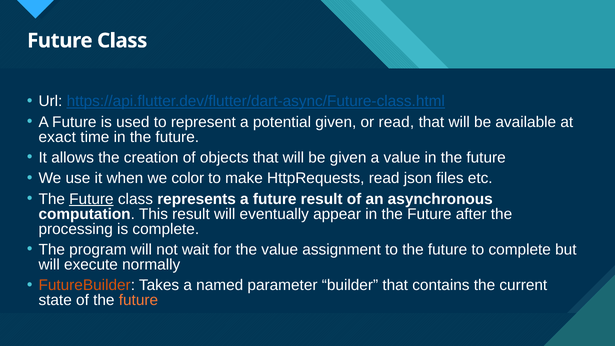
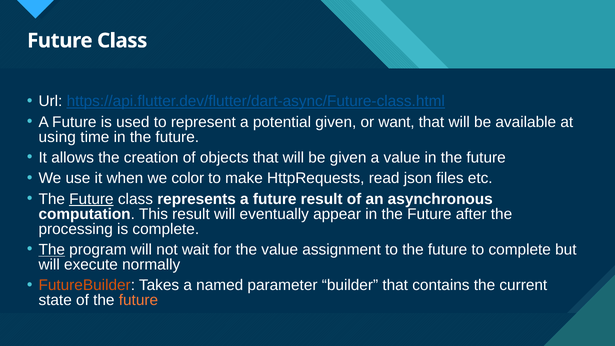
or read: read -> want (396, 122)
exact: exact -> using (57, 137)
The underline: none -> present (52, 250)
